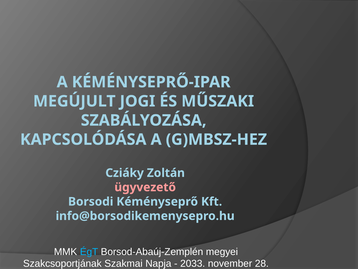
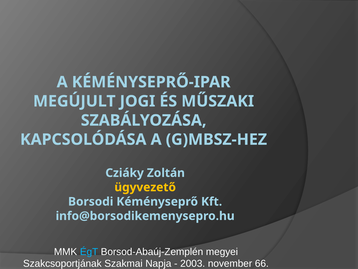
ügyvezető colour: pink -> yellow (145, 187)
2033: 2033 -> 2003 (193, 263)
28: 28 -> 66 (262, 263)
